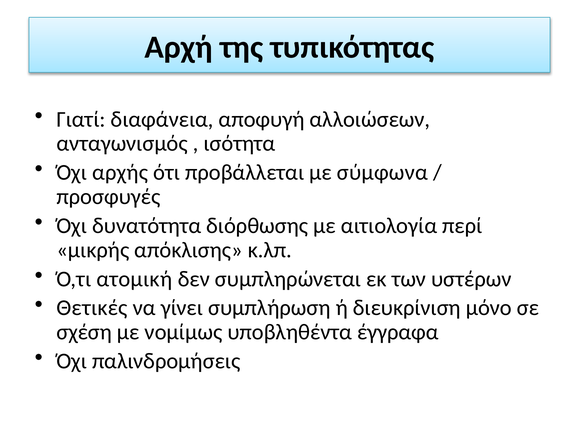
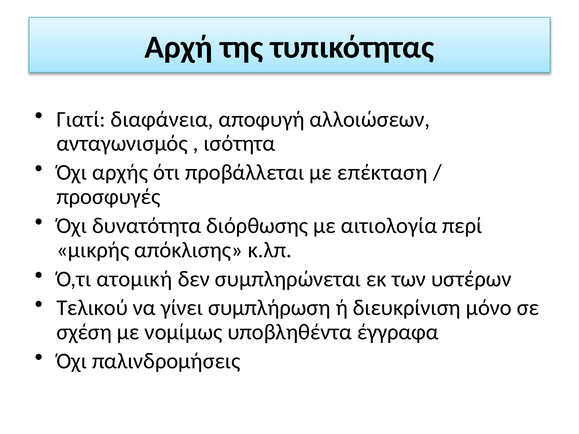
σύμφωνα: σύμφωνα -> επέκταση (382, 173)
Θετικές: Θετικές -> Τελικού (92, 308)
